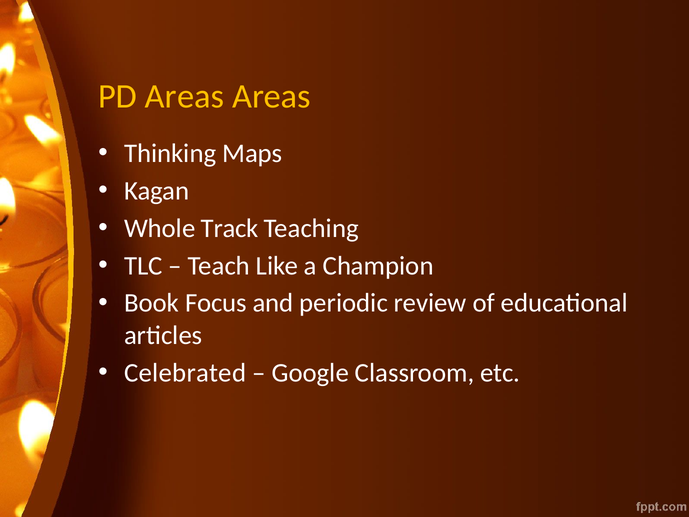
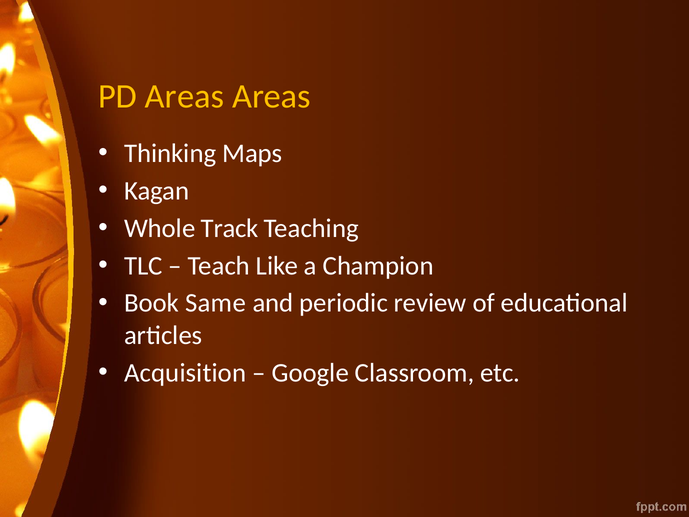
Focus: Focus -> Same (216, 303)
Celebrated: Celebrated -> Acquisition (185, 373)
